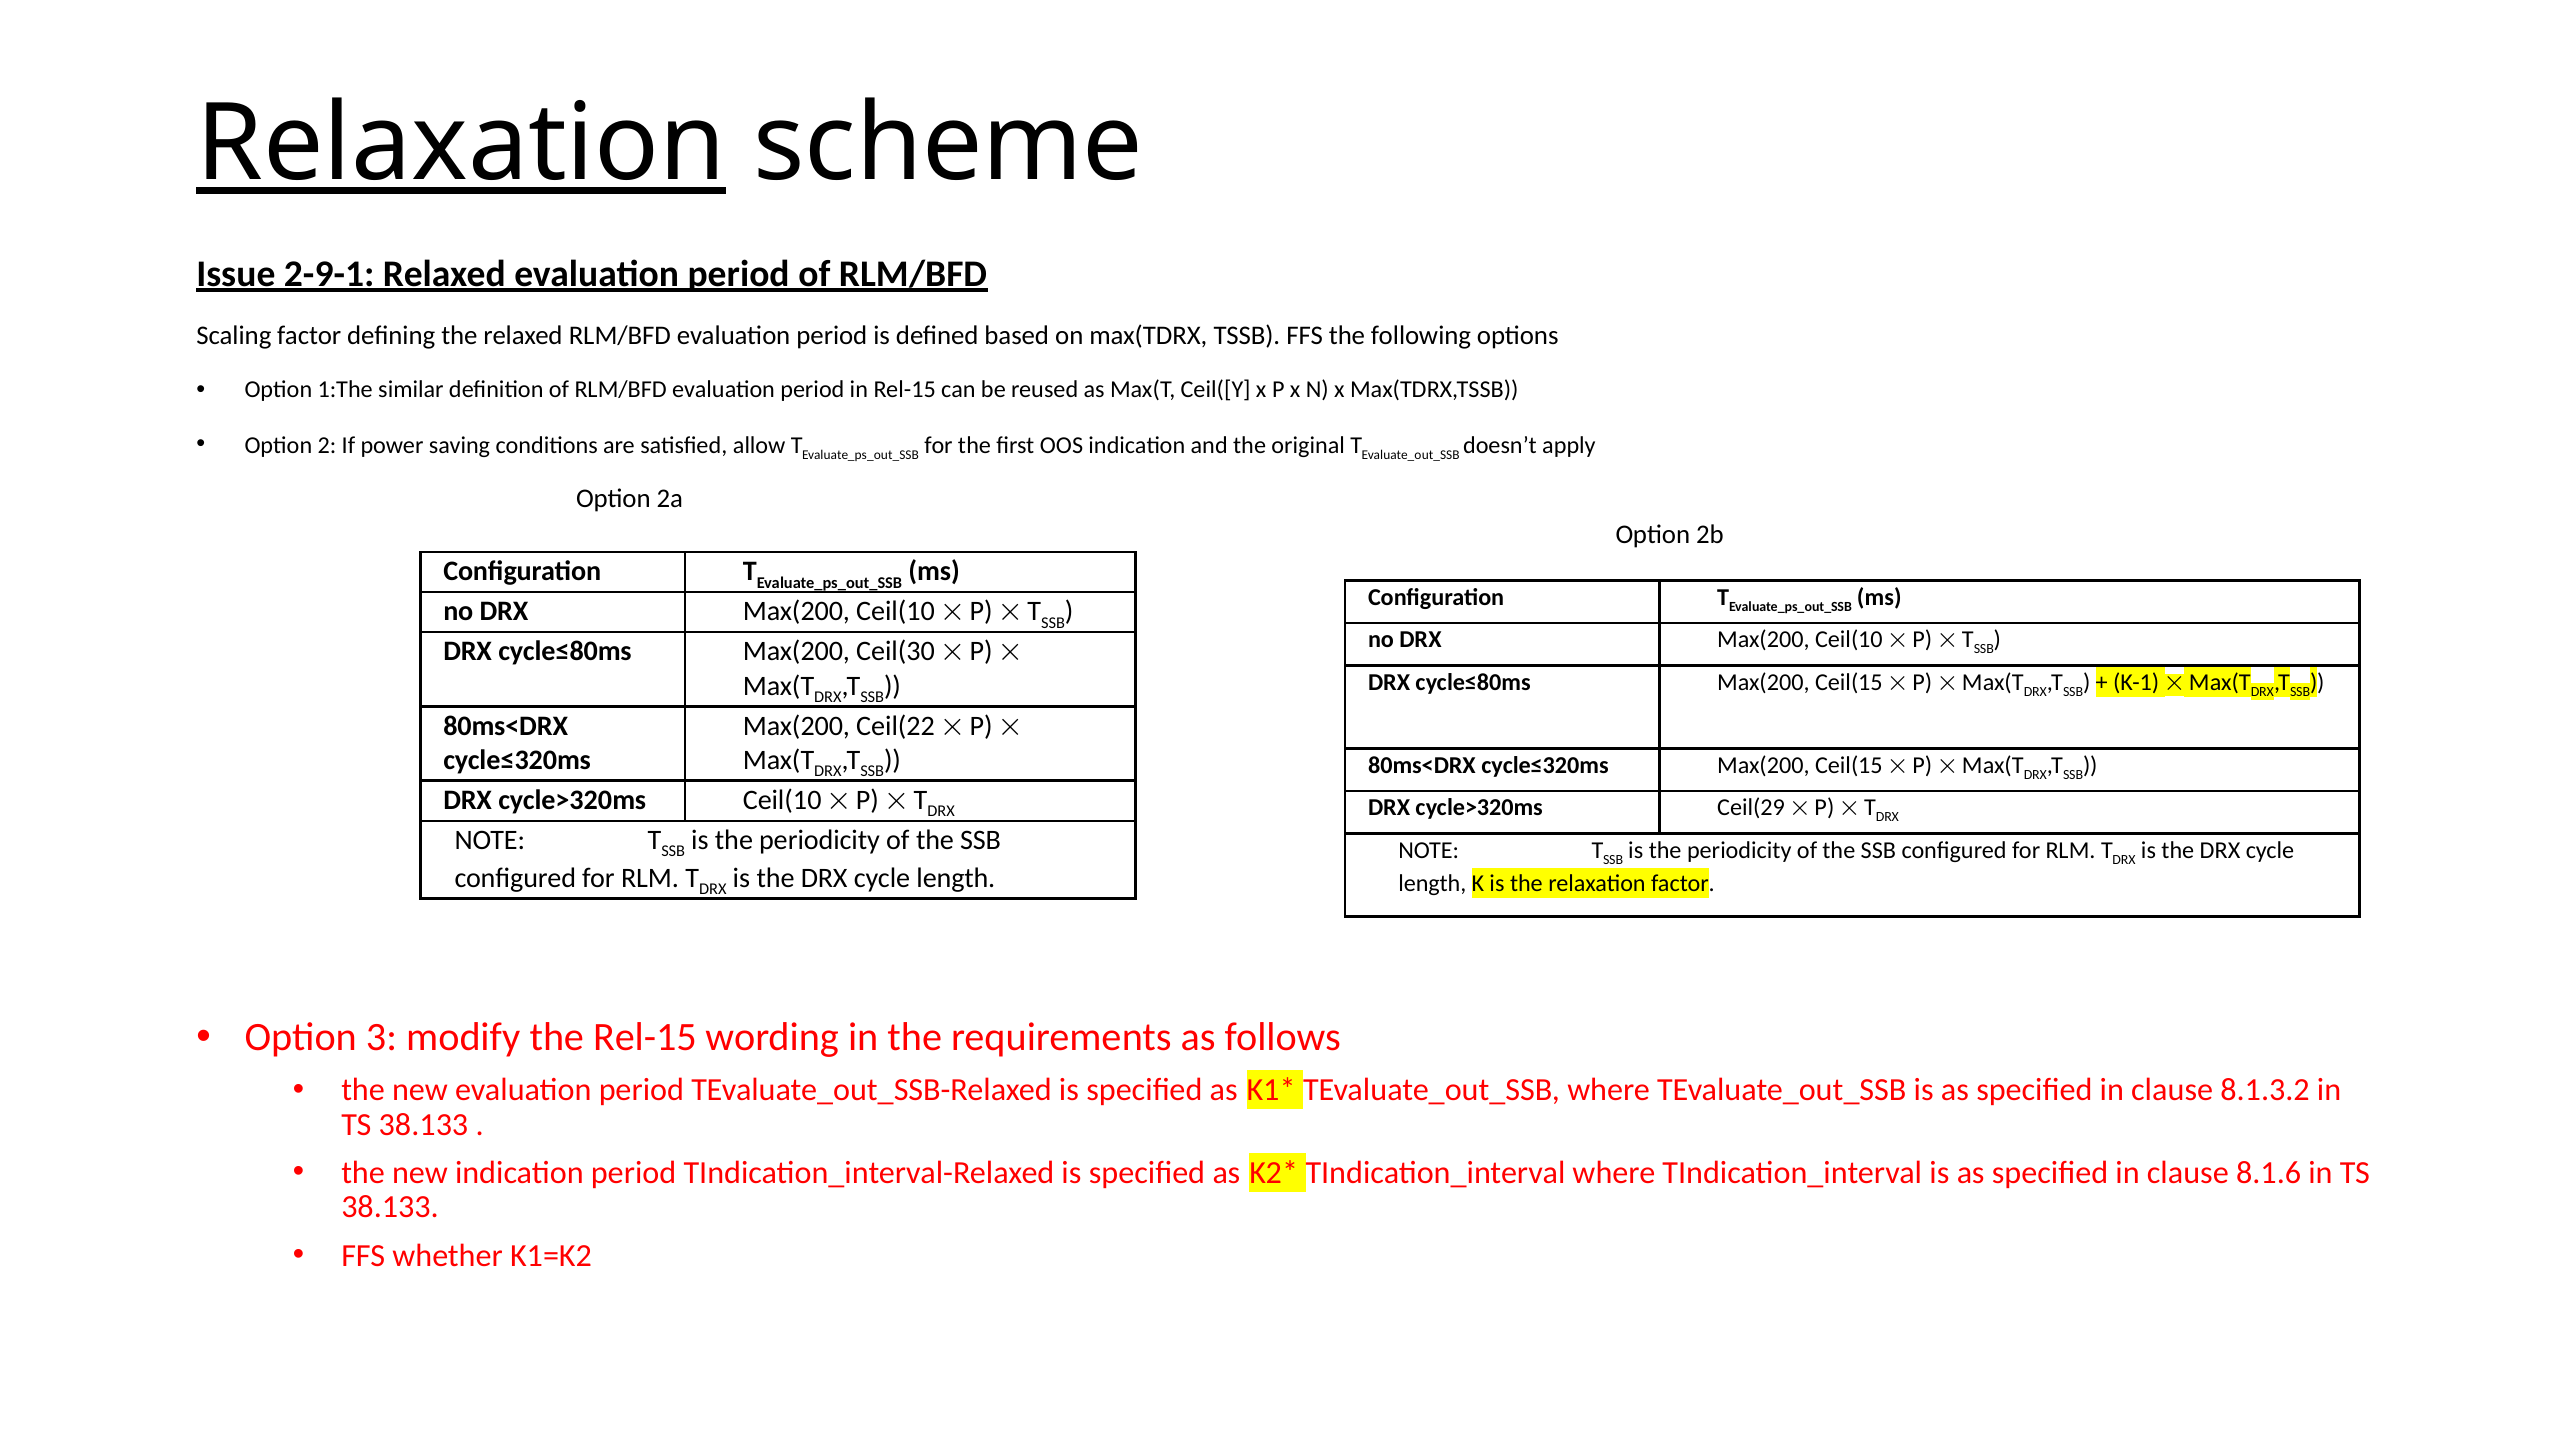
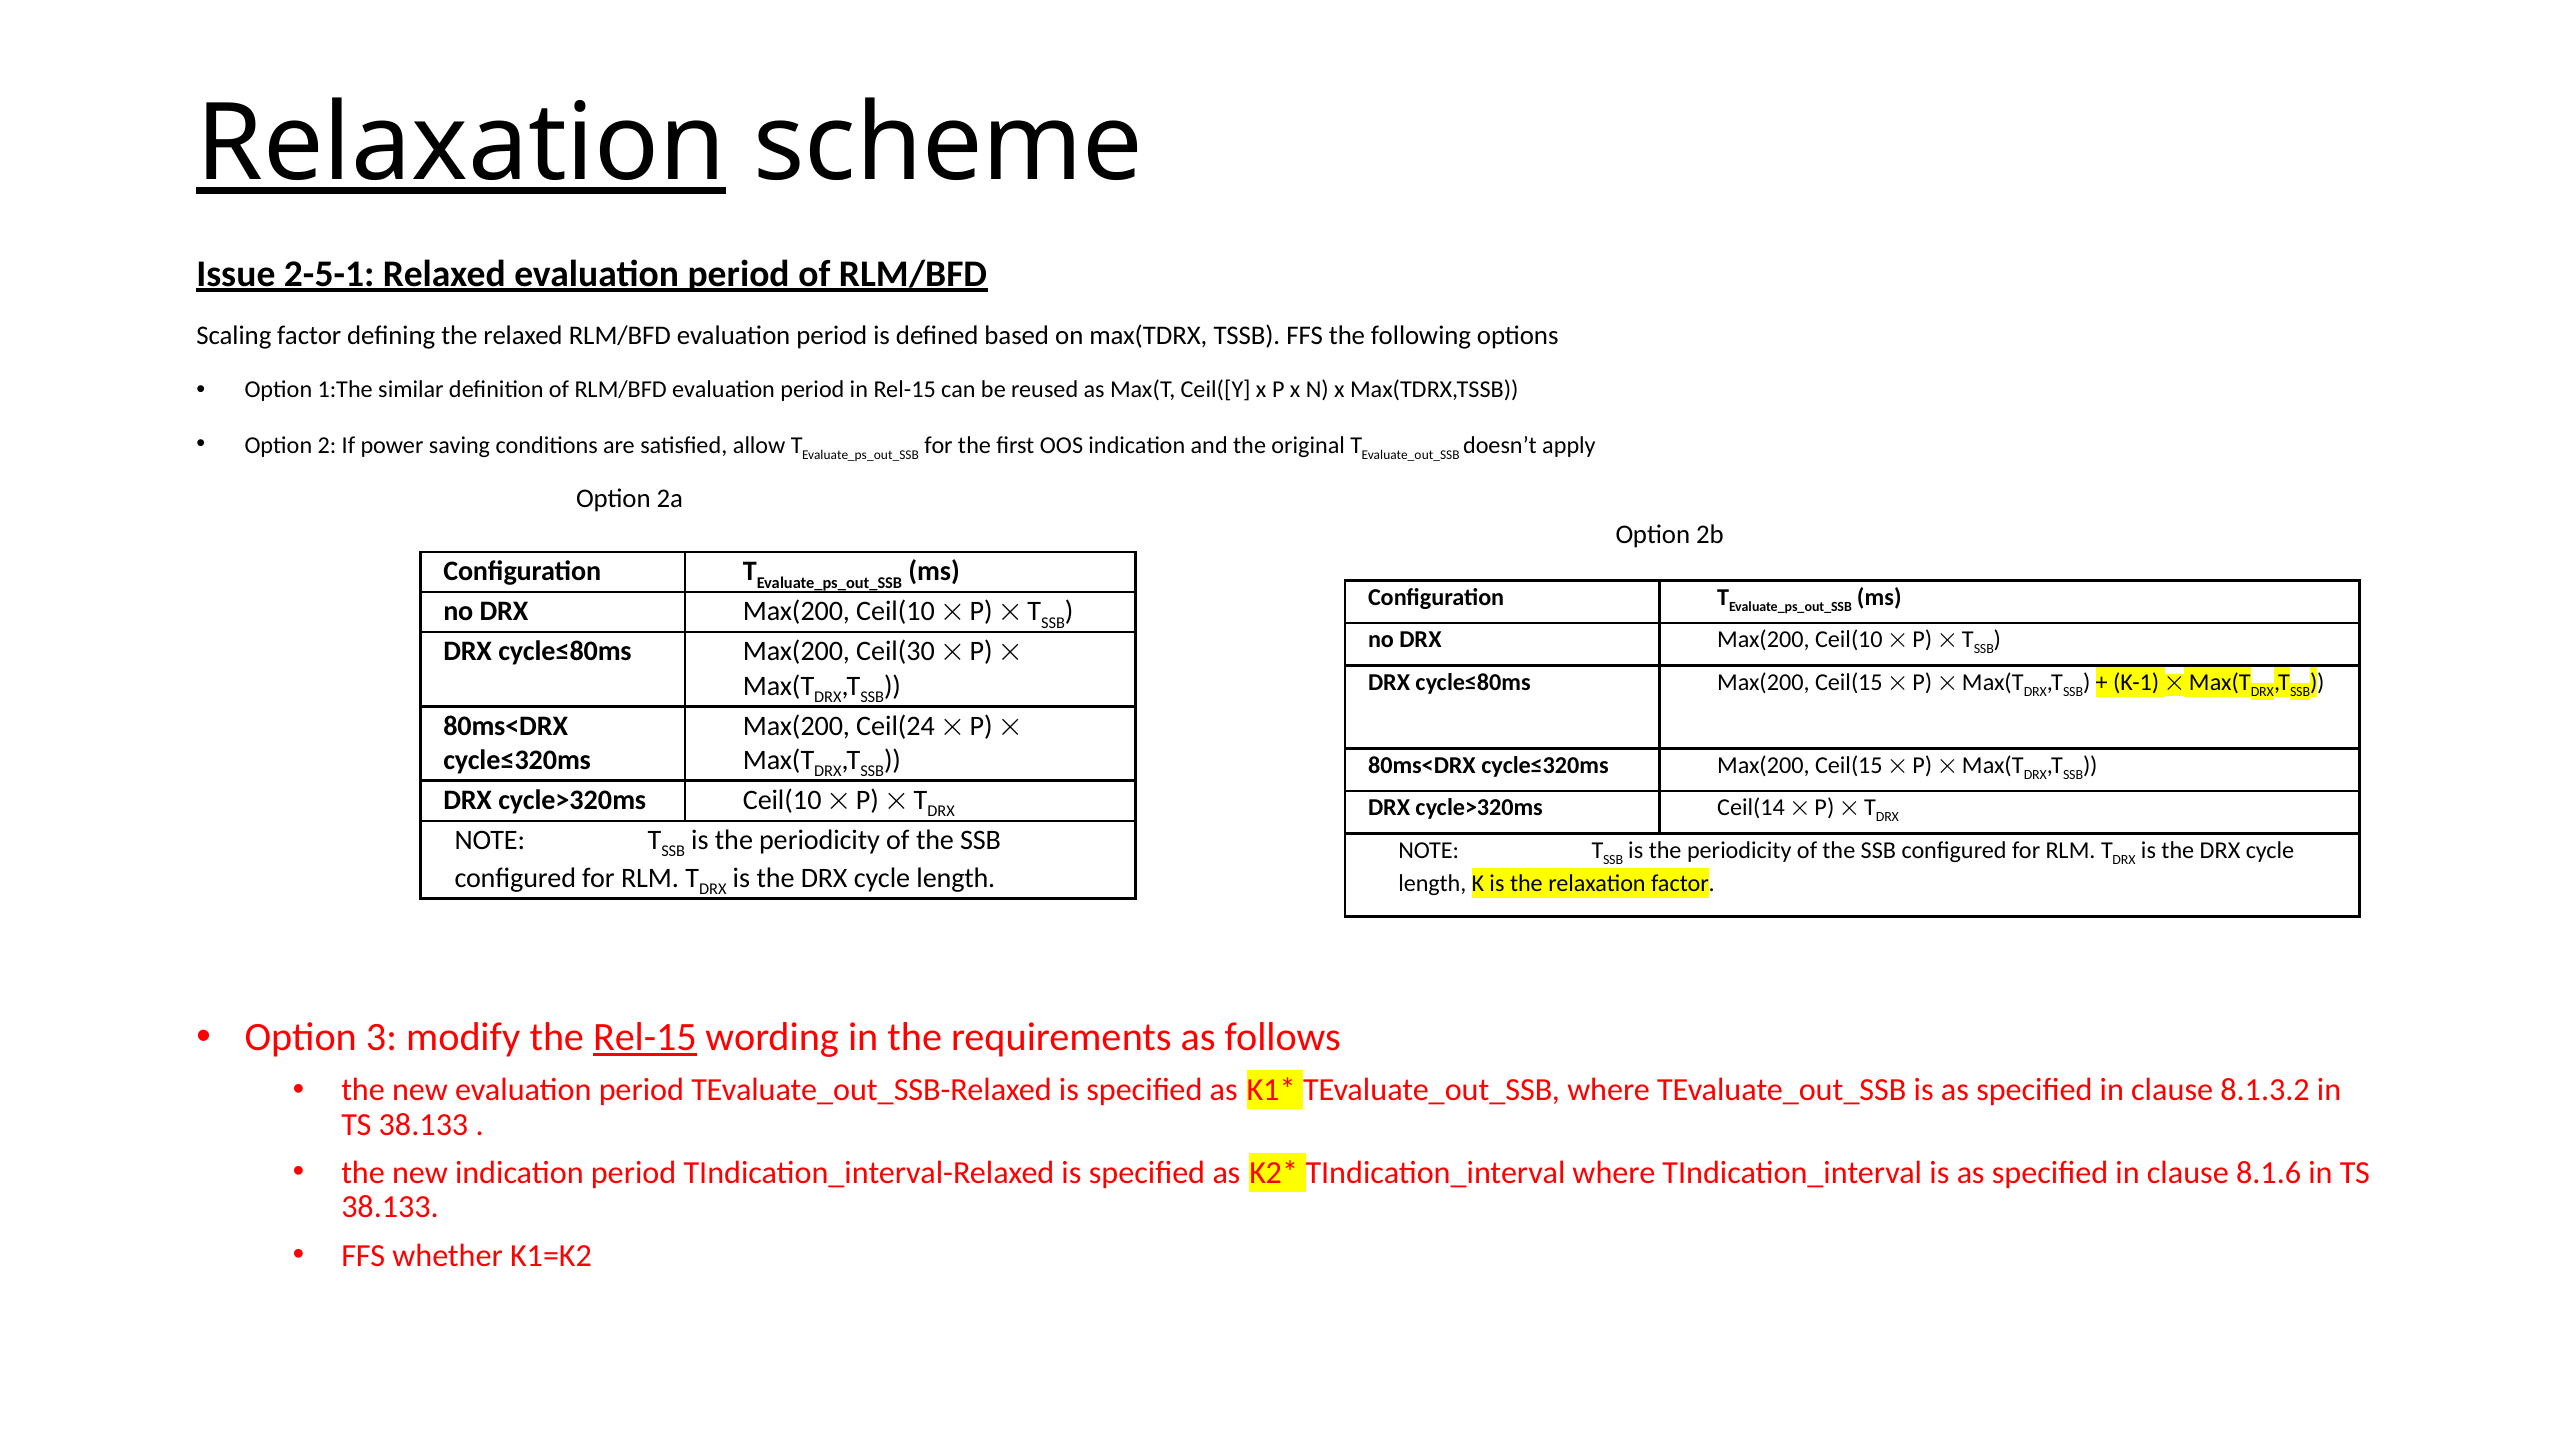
2-9-1: 2-9-1 -> 2-5-1 (329, 274)
Ceil(22: Ceil(22 -> Ceil(24 (896, 726)
Ceil(29: Ceil(29 -> Ceil(14 (1751, 808)
Rel-15 underline: none -> present (645, 1037)
